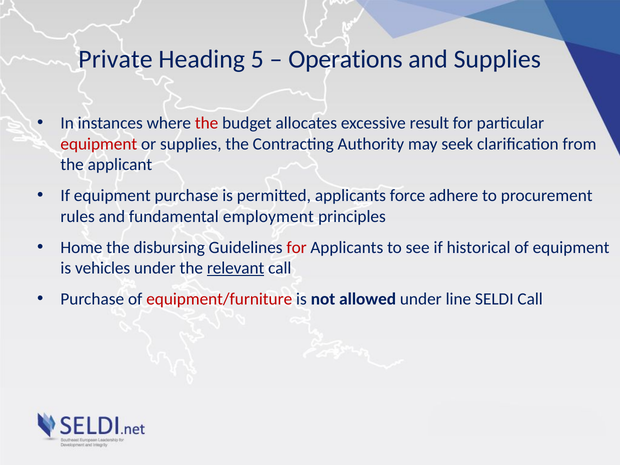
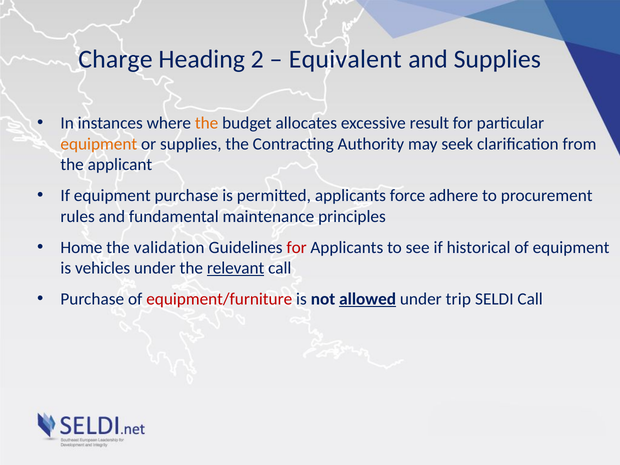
Private: Private -> Charge (115, 59)
5: 5 -> 2 (257, 59)
Operations: Operations -> Equivalent (345, 59)
the colour: red -> orange (207, 123)
equipment colour: red -> orange (99, 144)
employment: employment -> maintenance (268, 216)
disbursing: disbursing -> validation (169, 247)
allowed underline: none -> present (368, 299)
line: line -> trip (458, 299)
